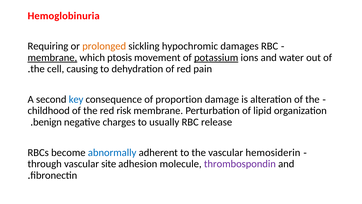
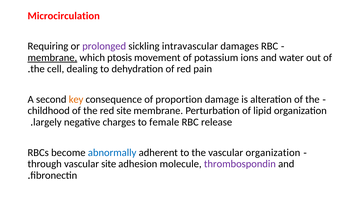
Hemoglobinuria: Hemoglobinuria -> Microcirculation (64, 16)
prolonged colour: orange -> purple (104, 46)
hypochromic: hypochromic -> intravascular (190, 46)
potassium underline: present -> none (216, 57)
causing: causing -> dealing (82, 69)
key colour: blue -> orange (76, 99)
red risk: risk -> site (124, 111)
benign: benign -> largely (47, 122)
usually: usually -> female (164, 122)
vascular hemosiderin: hemosiderin -> organization (273, 152)
